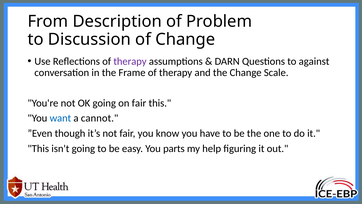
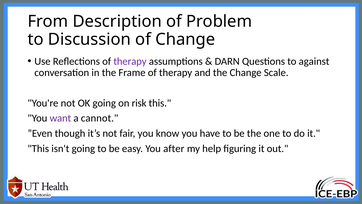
on fair: fair -> risk (139, 103)
want colour: blue -> purple (60, 118)
parts: parts -> after (174, 148)
